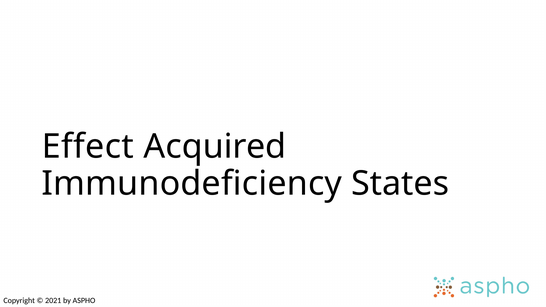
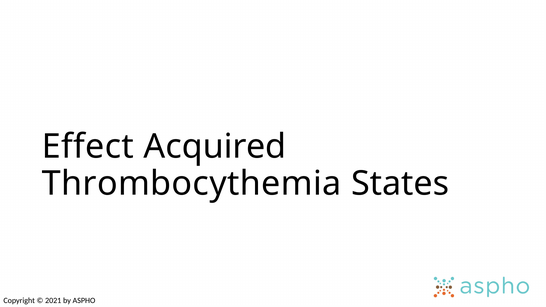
Immunodeficiency: Immunodeficiency -> Thrombocythemia (192, 184)
